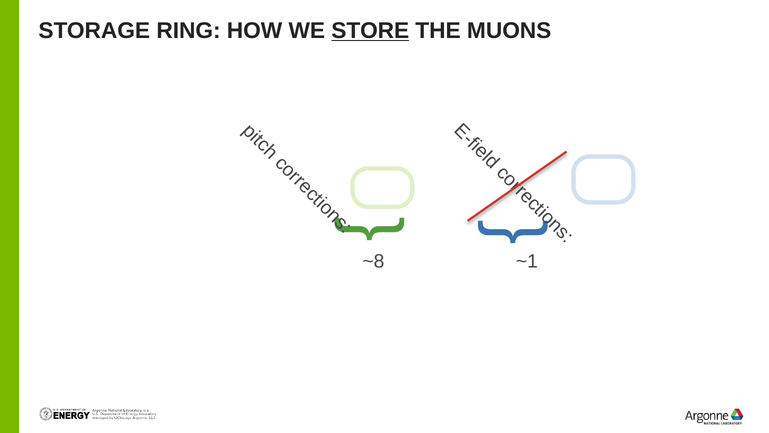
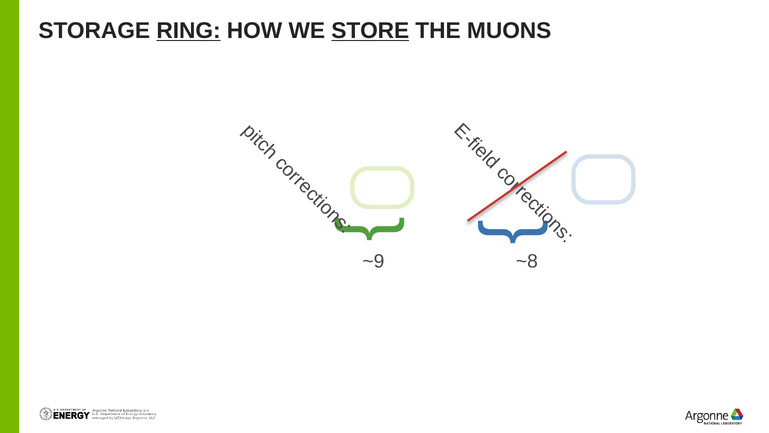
RING underline: none -> present (188, 31)
~8: ~8 -> ~9 (373, 261)
~1: ~1 -> ~8 (527, 261)
